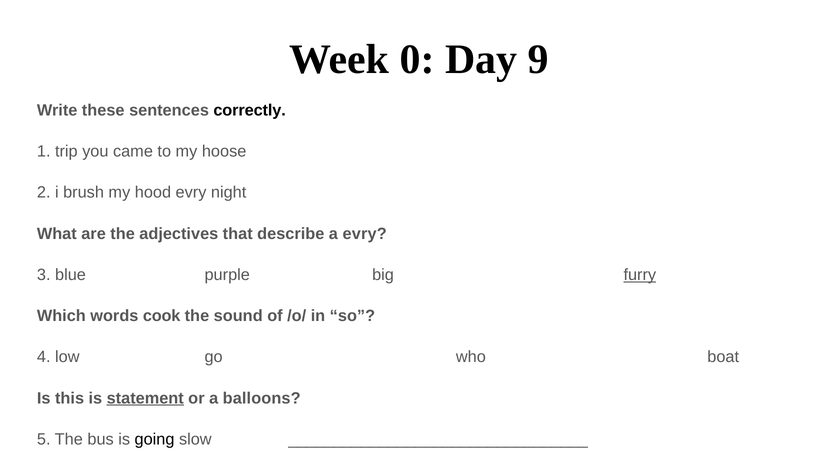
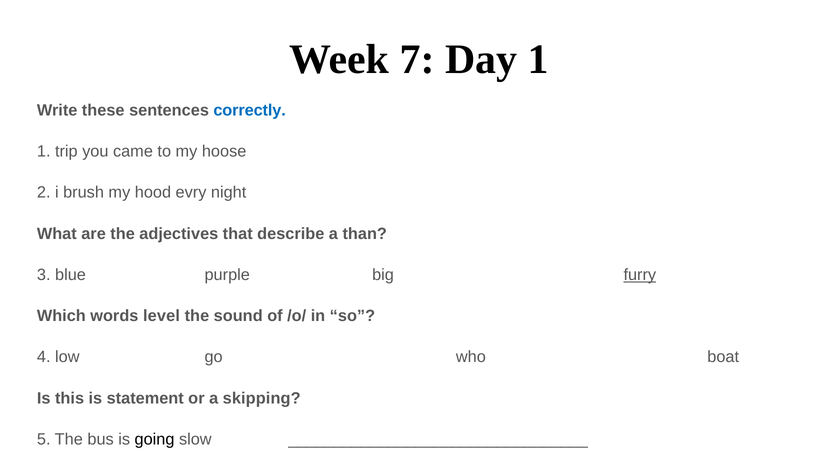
0: 0 -> 7 (417, 60)
Day 9: 9 -> 1 (538, 60)
correctly colour: black -> blue (250, 110)
a evry: evry -> than (365, 233)
cook: cook -> level (161, 316)
statement underline: present -> none (145, 398)
balloons: balloons -> skipping (262, 398)
